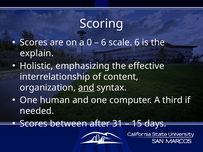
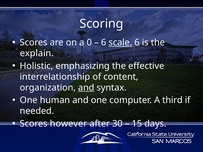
scale underline: none -> present (120, 43)
between: between -> however (68, 124)
31: 31 -> 30 (117, 124)
